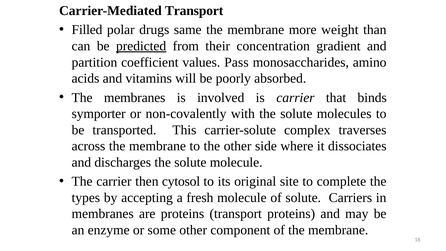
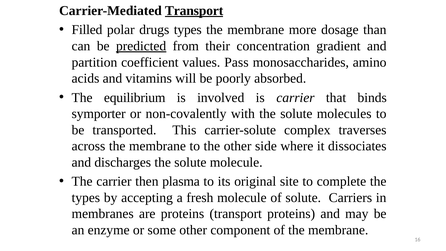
Transport underline: none -> present (194, 11)
drugs same: same -> types (188, 30)
weight: weight -> dosage (340, 30)
The membranes: membranes -> equilibrium (135, 98)
cytosol: cytosol -> plasma (181, 181)
